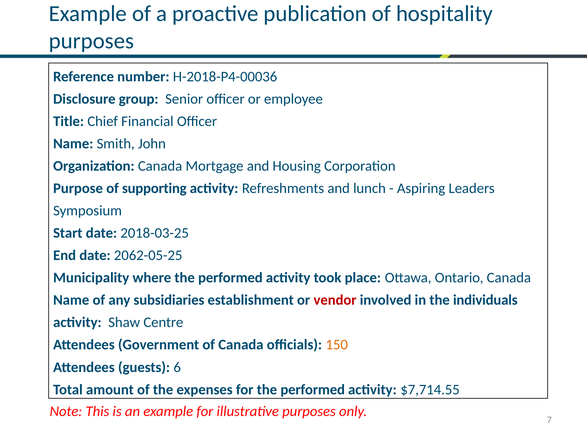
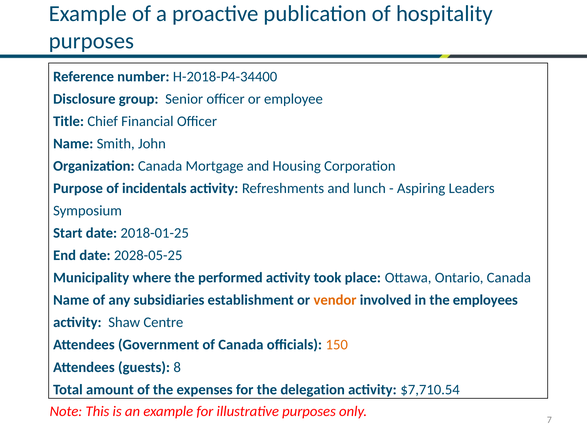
H-2018-P4-00036: H-2018-P4-00036 -> H-2018-P4-34400 (225, 77)
supporting: supporting -> incidentals (154, 188)
2018-03-25: 2018-03-25 -> 2018-01-25 (155, 233)
2062-05-25: 2062-05-25 -> 2028-05-25 (148, 256)
vendor colour: red -> orange (335, 300)
individuals: individuals -> employees (485, 300)
6: 6 -> 8 (177, 367)
for the performed: performed -> delegation (313, 390)
$7,714.55: $7,714.55 -> $7,710.54 (430, 390)
